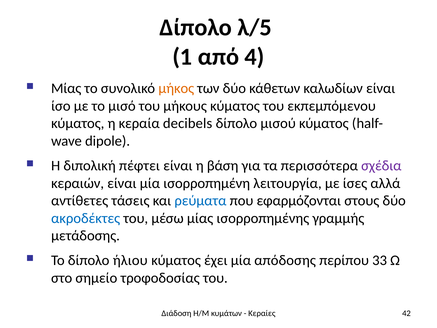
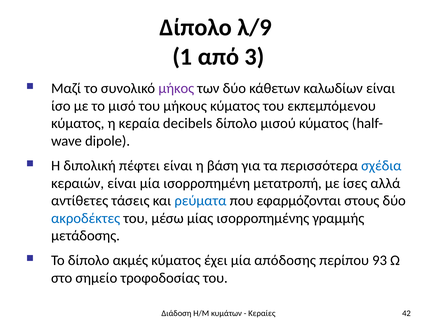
λ/5: λ/5 -> λ/9 (255, 28)
4: 4 -> 3 (255, 57)
Μίας: Μίας -> Μαζί (66, 88)
μήκος colour: orange -> purple (176, 88)
σχέδια colour: purple -> blue (381, 166)
λειτουργία: λειτουργία -> μετατροπή (287, 183)
ήλιου: ήλιου -> ακμές (130, 260)
33: 33 -> 93 (380, 260)
